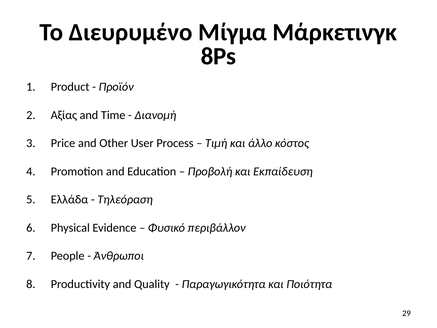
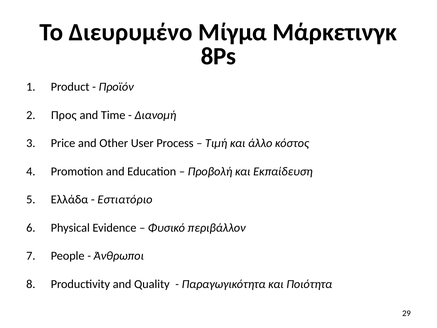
Αξίας: Αξίας -> Προς (64, 115)
Τηλεόραση: Τηλεόραση -> Εστιατόριο (125, 199)
